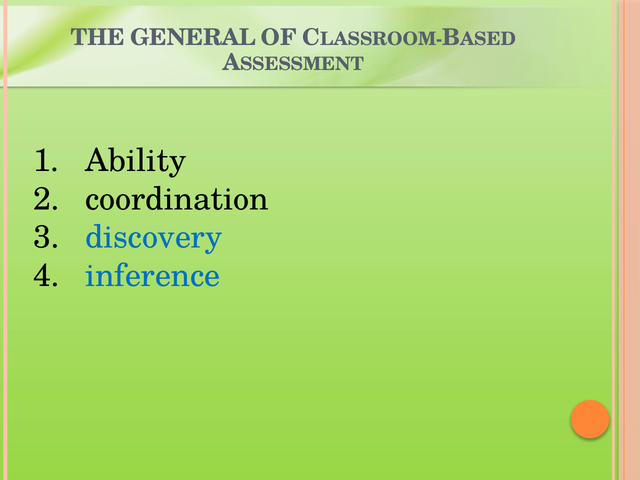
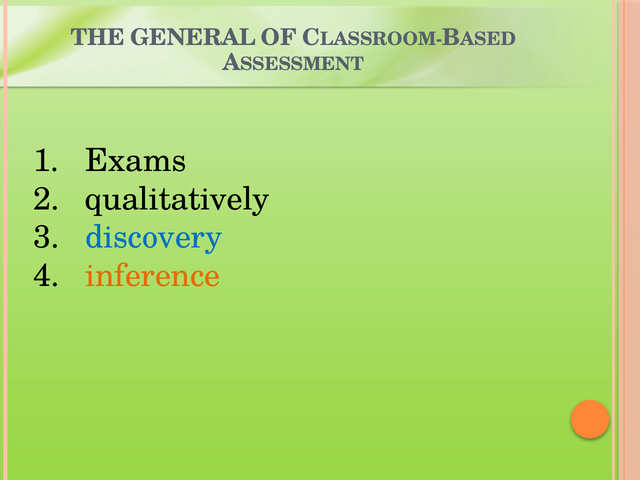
Ability: Ability -> Exams (136, 161)
coordination: coordination -> qualitatively (177, 199)
inference colour: blue -> orange (153, 276)
